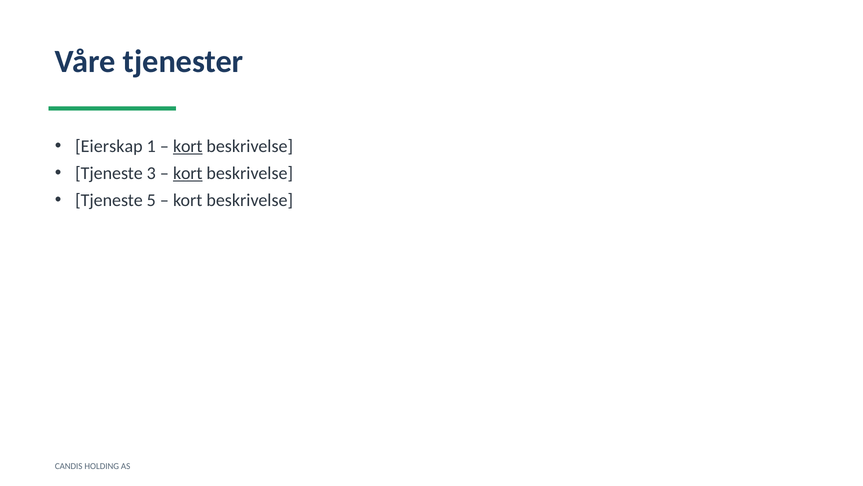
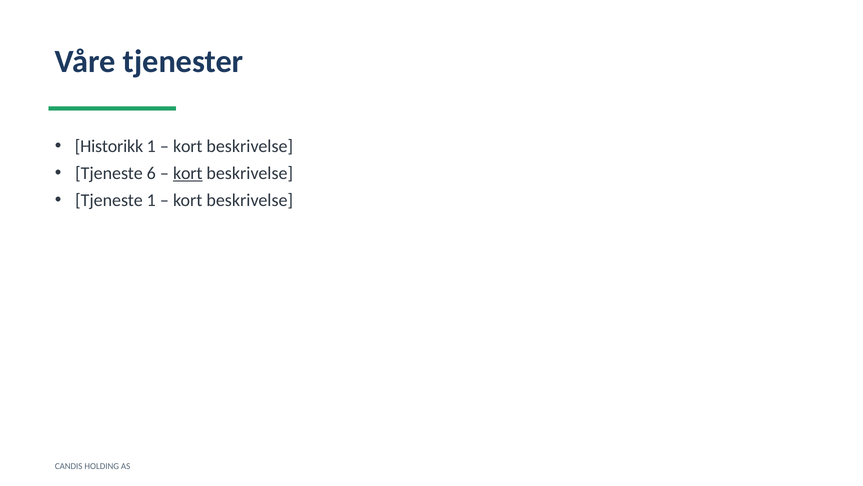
Eierskap: Eierskap -> Historikk (109, 146)
kort underline: present -> none (188, 146)
3: 3 -> 6 (151, 173)
Tjeneste 5: 5 -> 1 (151, 200)
